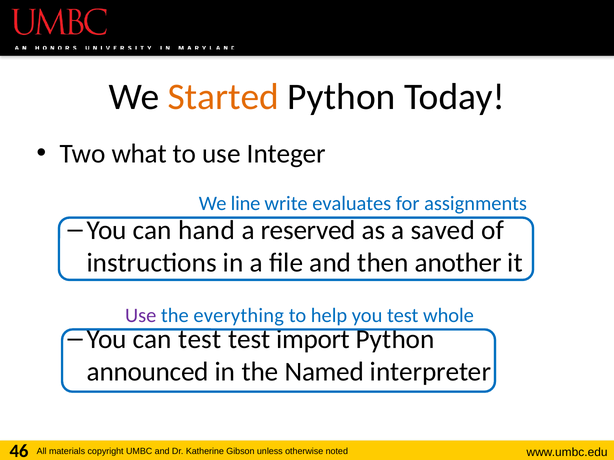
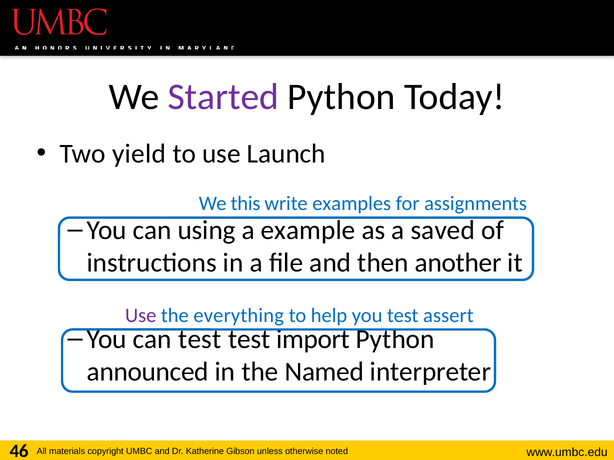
Started colour: orange -> purple (223, 97)
what: what -> yield (139, 154)
Integer: Integer -> Launch (286, 154)
line: line -> this (246, 204)
evaluates: evaluates -> examples (352, 204)
hand: hand -> using (207, 230)
reserved: reserved -> example (308, 230)
whole: whole -> assert (448, 316)
